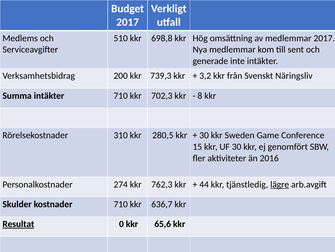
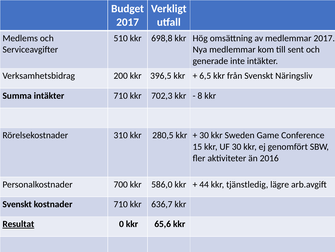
739,3: 739,3 -> 396,5 (161, 76)
3,2: 3,2 -> 6,5 (205, 76)
274: 274 -> 700 (121, 184)
762,3: 762,3 -> 586,0 (162, 184)
lägre underline: present -> none (280, 184)
Skulder: Skulder -> Svenskt (17, 204)
